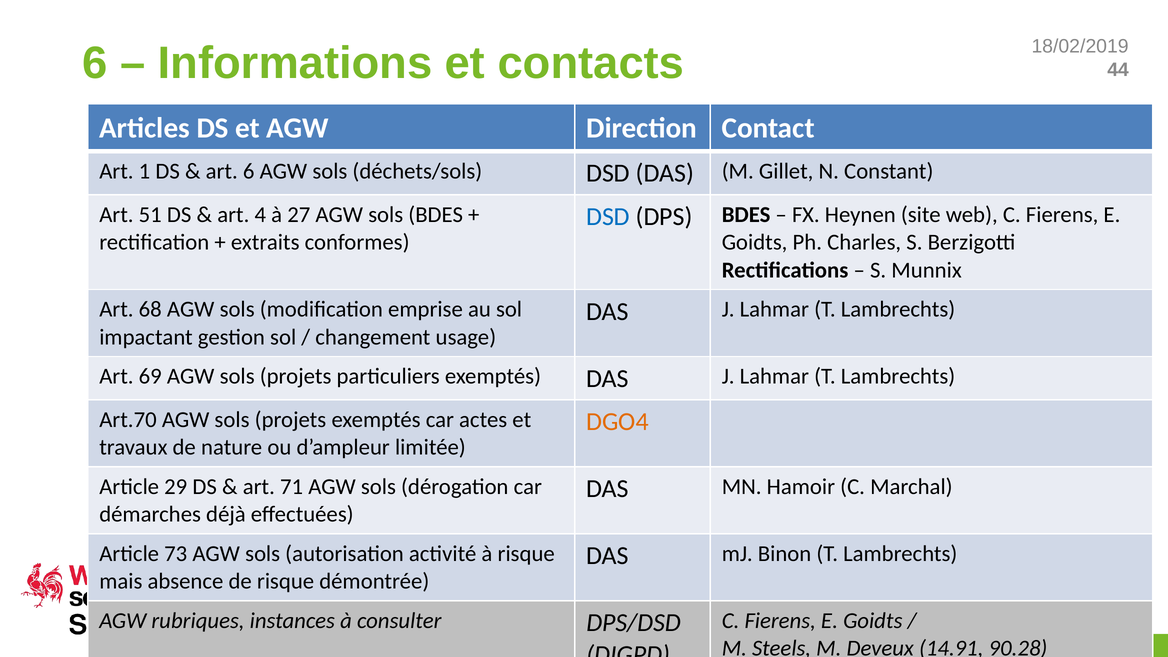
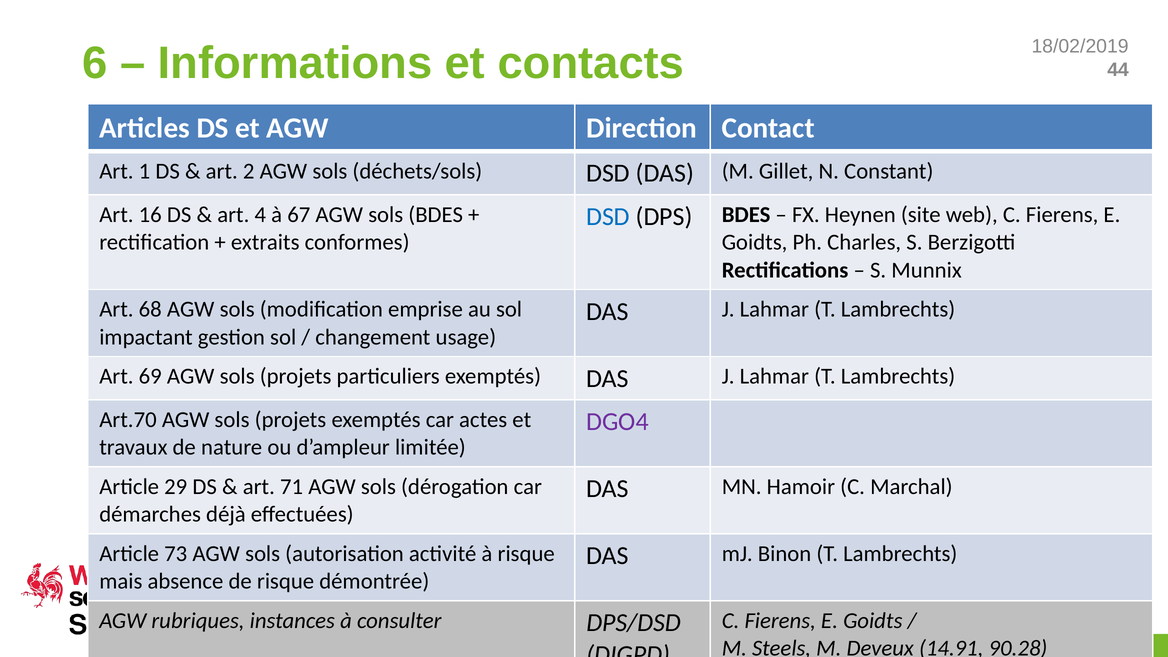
art 6: 6 -> 2 (249, 171)
51: 51 -> 16 (150, 215)
27: 27 -> 67 (299, 215)
DGO4 colour: orange -> purple (617, 422)
